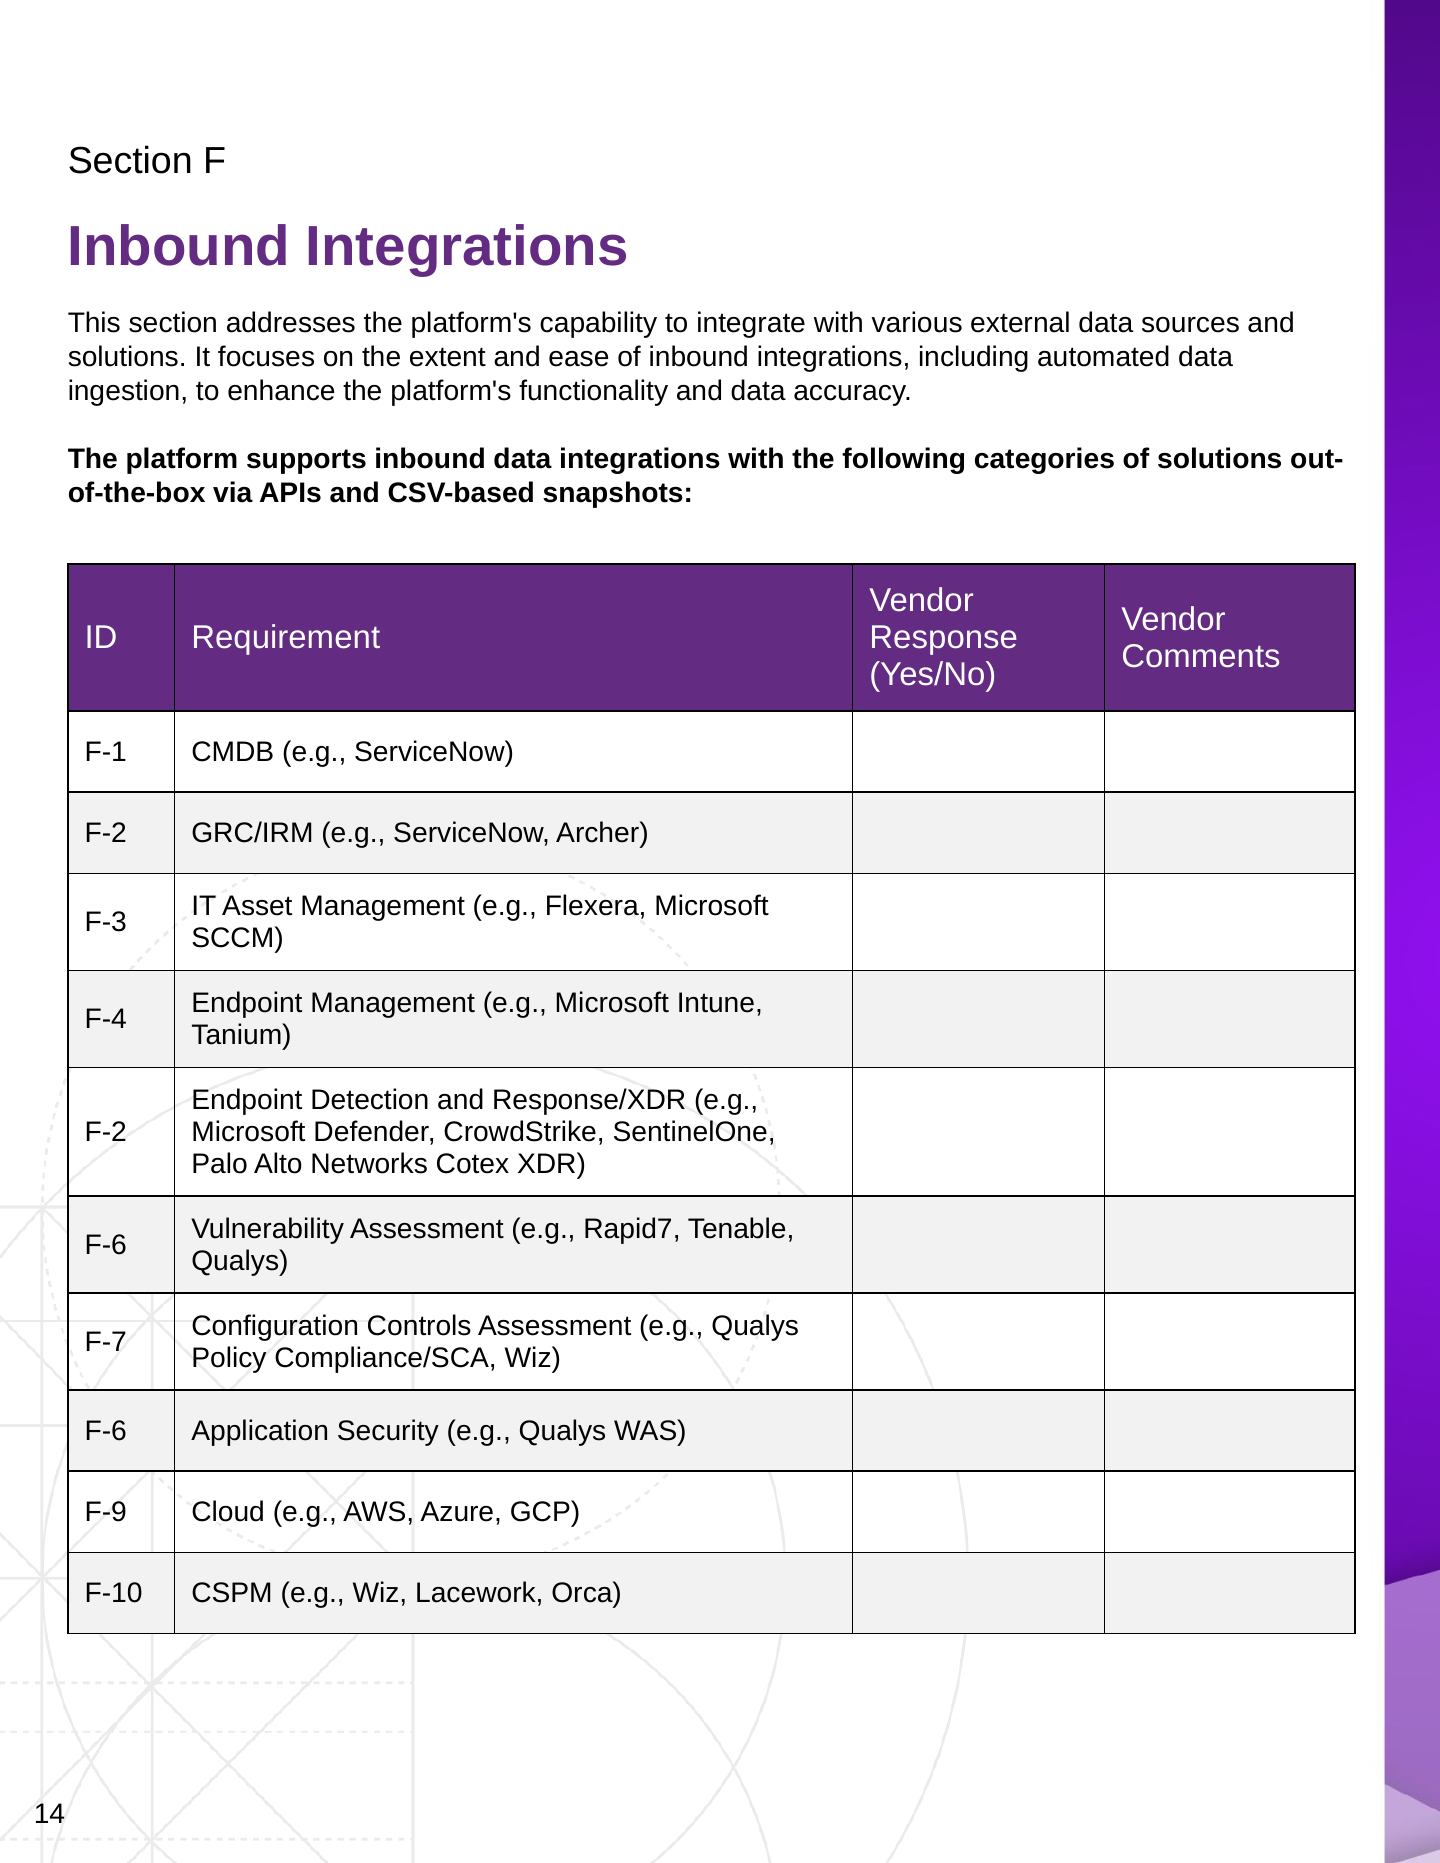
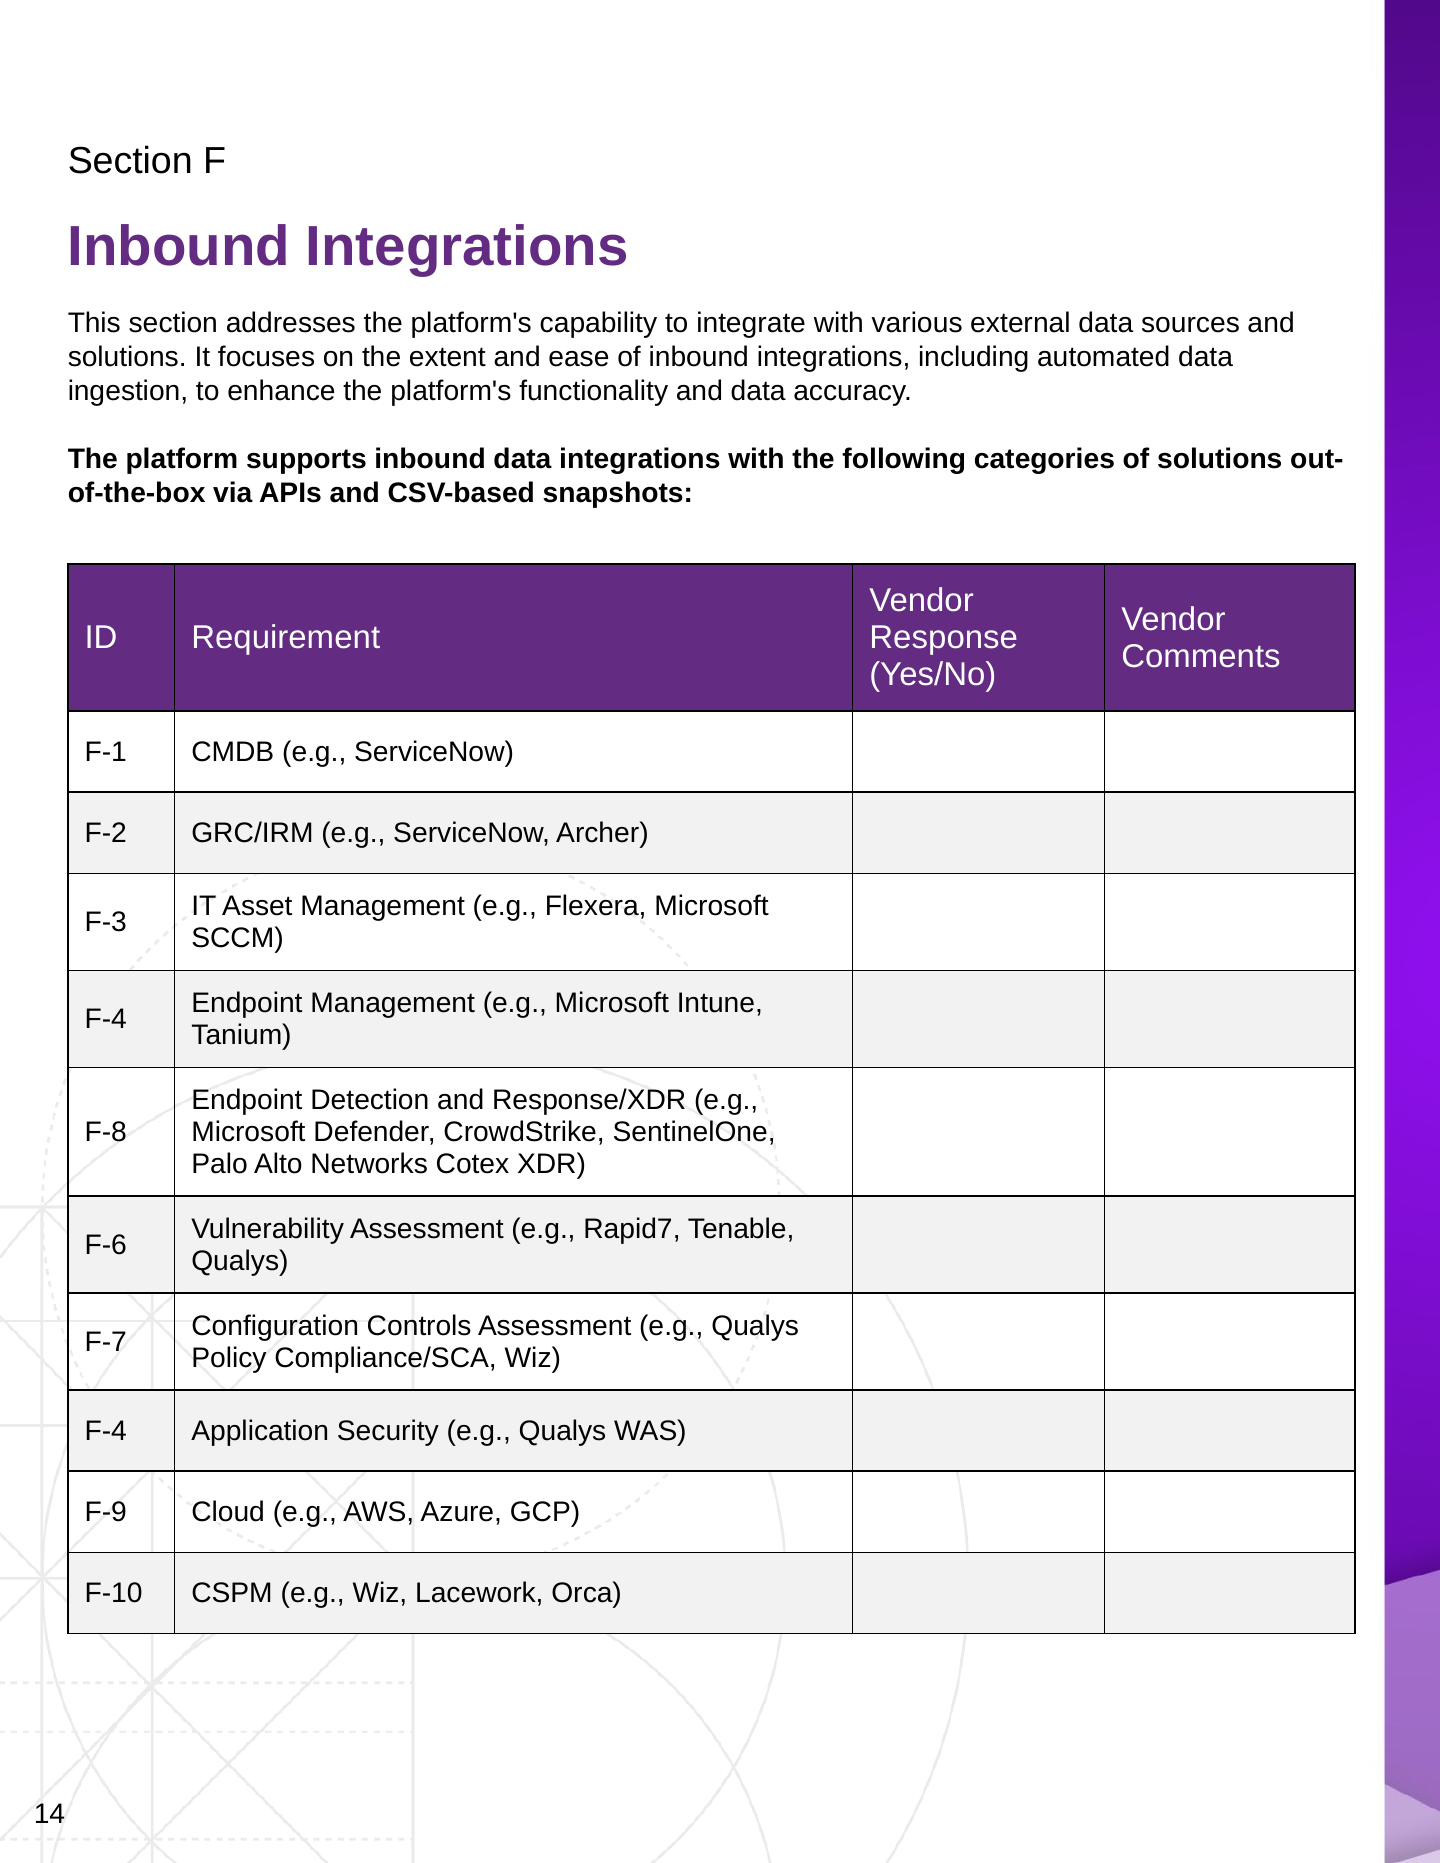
F-2: F-2 -> F-8 (106, 1132)
F-6: F-6 -> F-4 (106, 1432)
